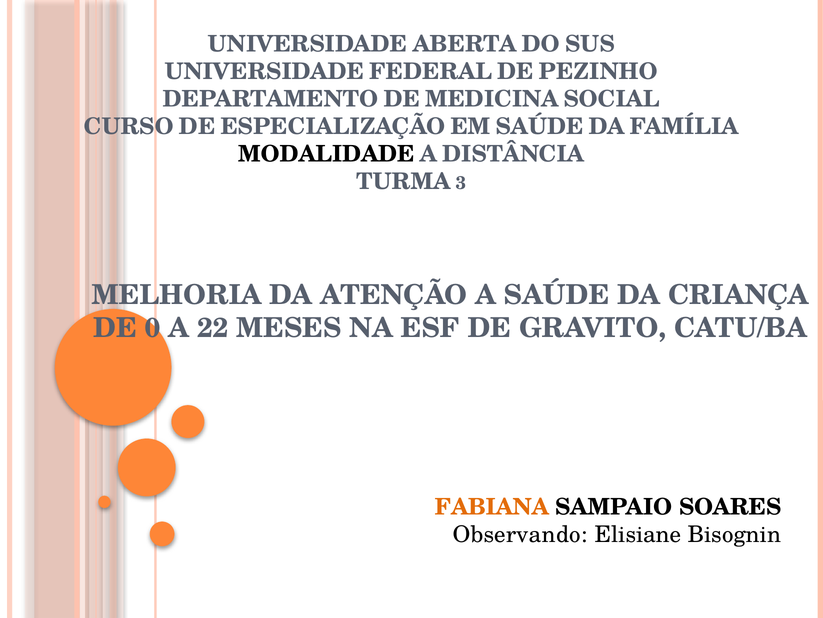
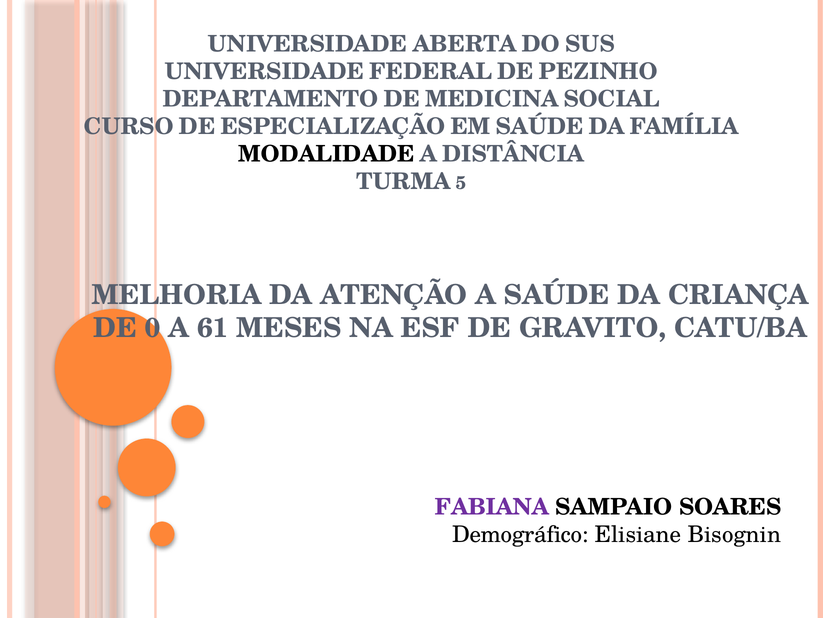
3: 3 -> 5 (461, 183)
22: 22 -> 61 (213, 328)
FABIANA colour: orange -> purple (492, 507)
Observando: Observando -> Demográfico (520, 534)
